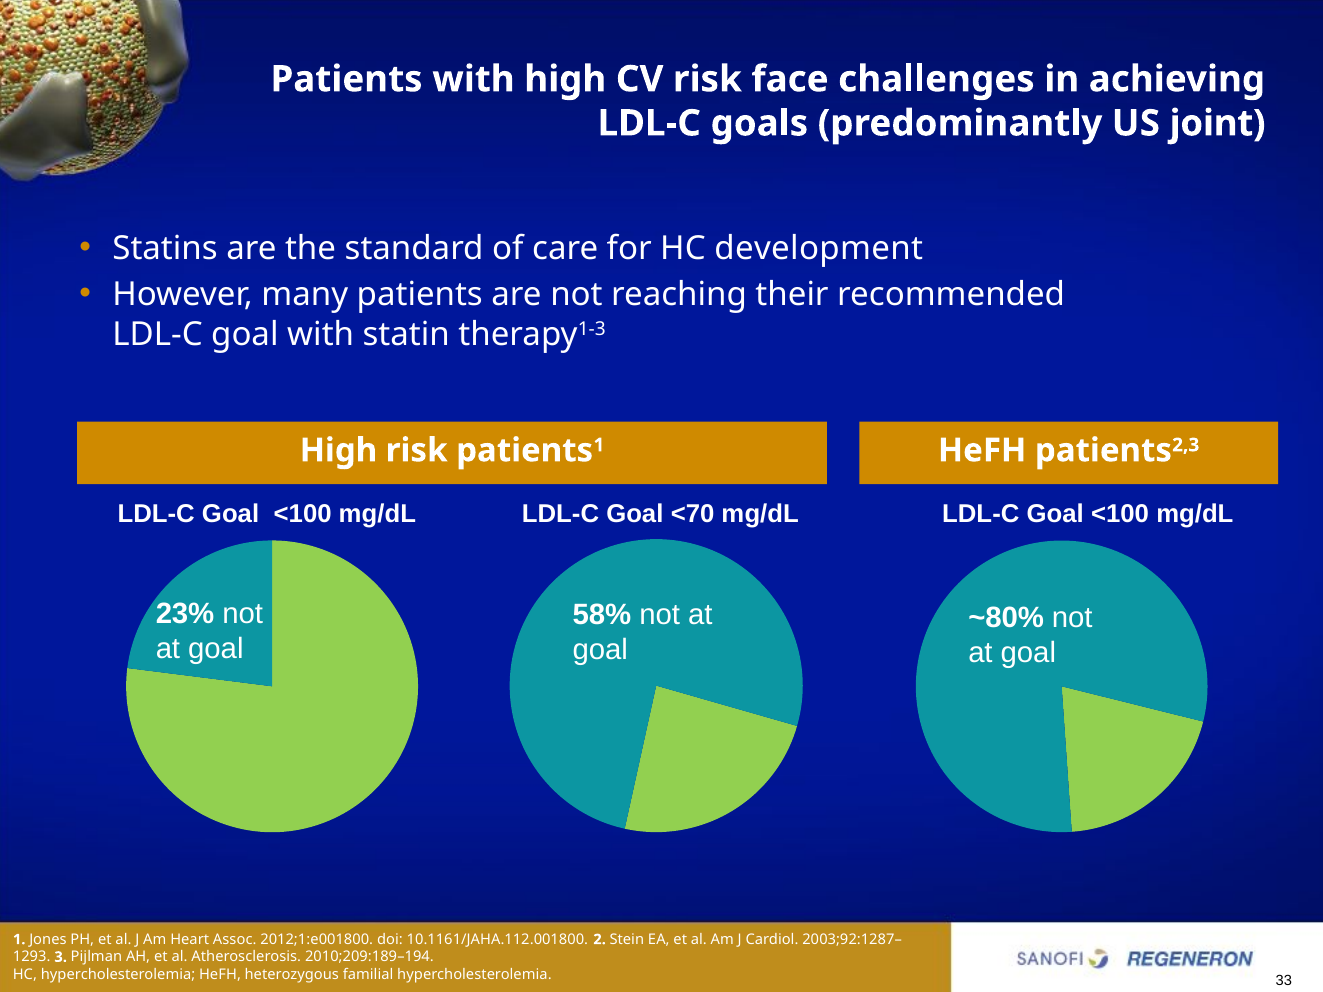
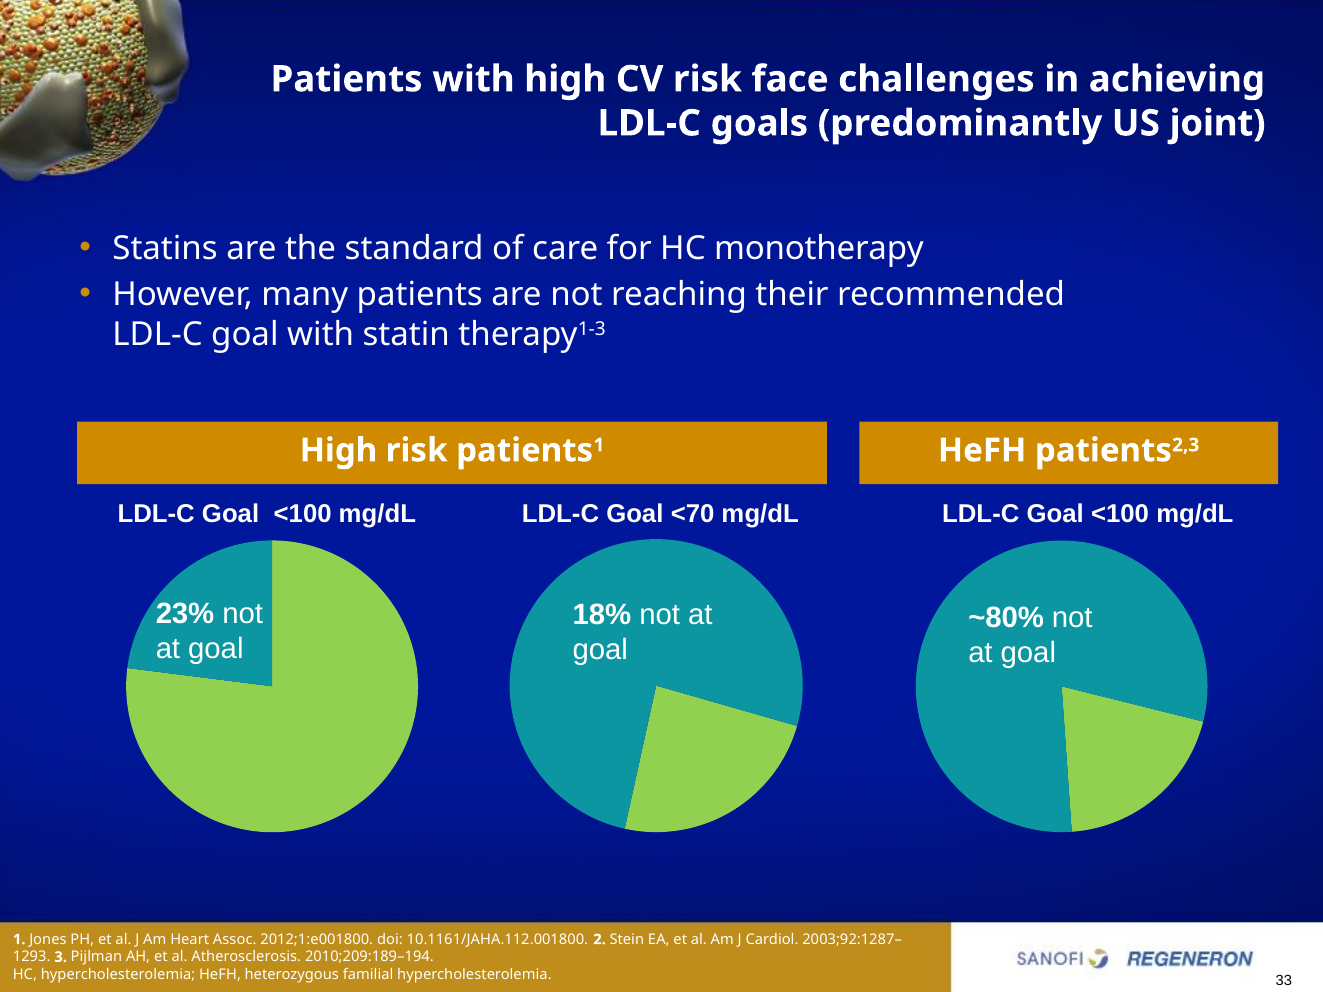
development: development -> monotherapy (819, 248)
58%: 58% -> 18% (602, 615)
